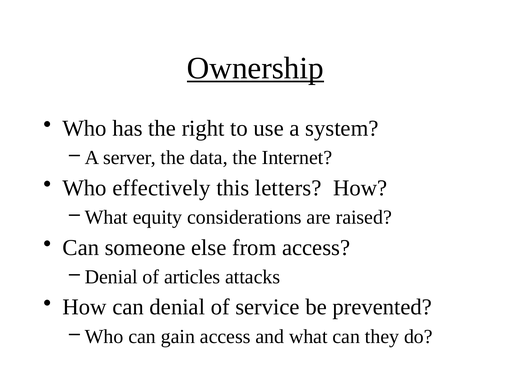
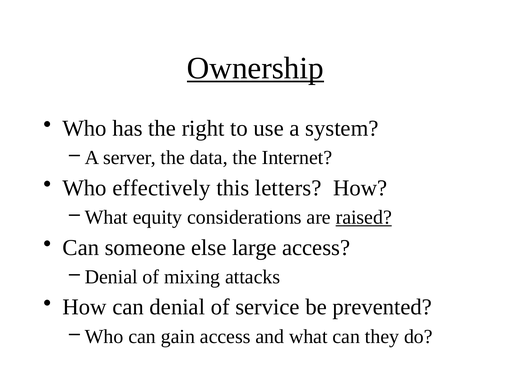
raised underline: none -> present (364, 217)
from: from -> large (254, 248)
articles: articles -> mixing (192, 277)
